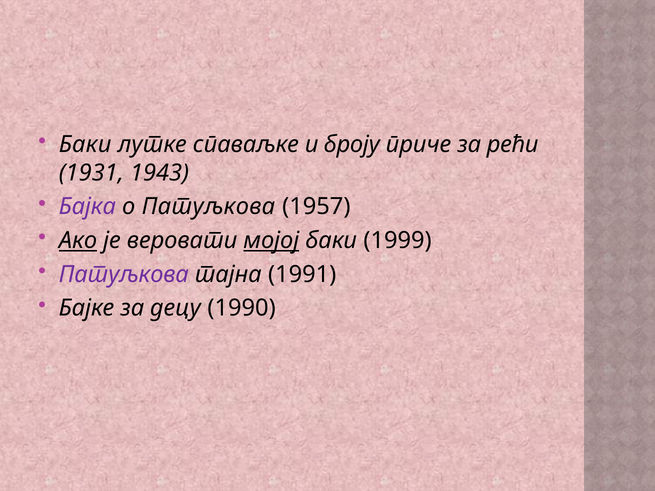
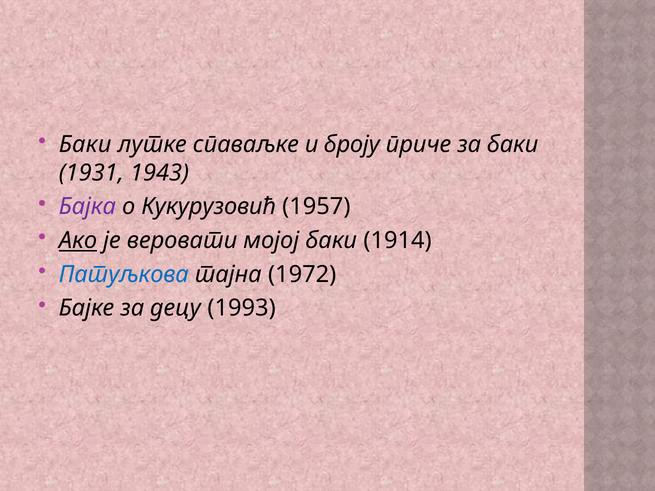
за рећи: рећи -> баки (513, 145)
о Патуљкова: Патуљкова -> Кукурузовић (209, 207)
мојој underline: present -> none (271, 241)
1999: 1999 -> 1914 (398, 241)
Патуљкова colour: purple -> blue (124, 274)
1991: 1991 -> 1972 (302, 274)
1990: 1990 -> 1993 (242, 308)
